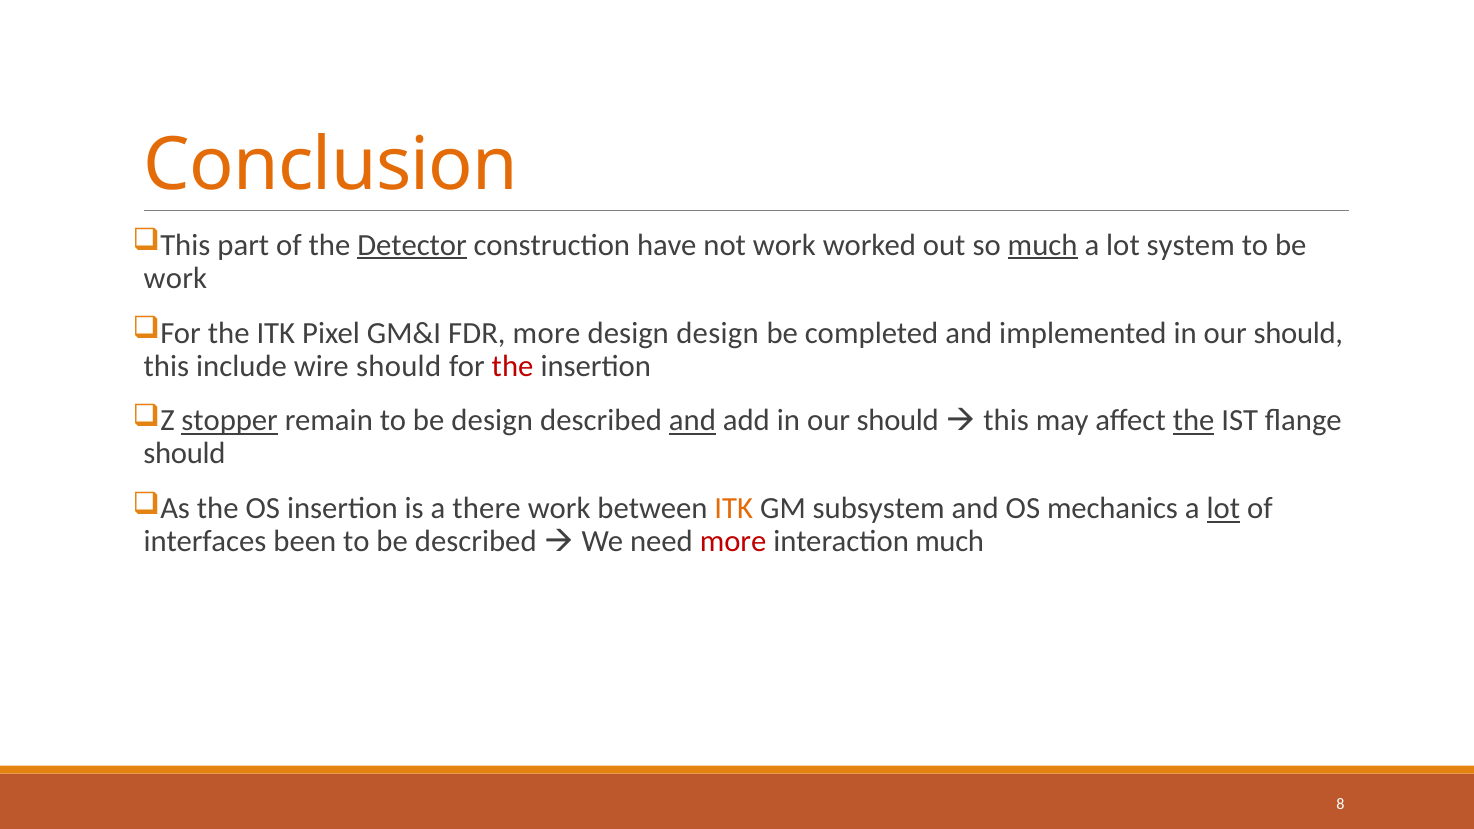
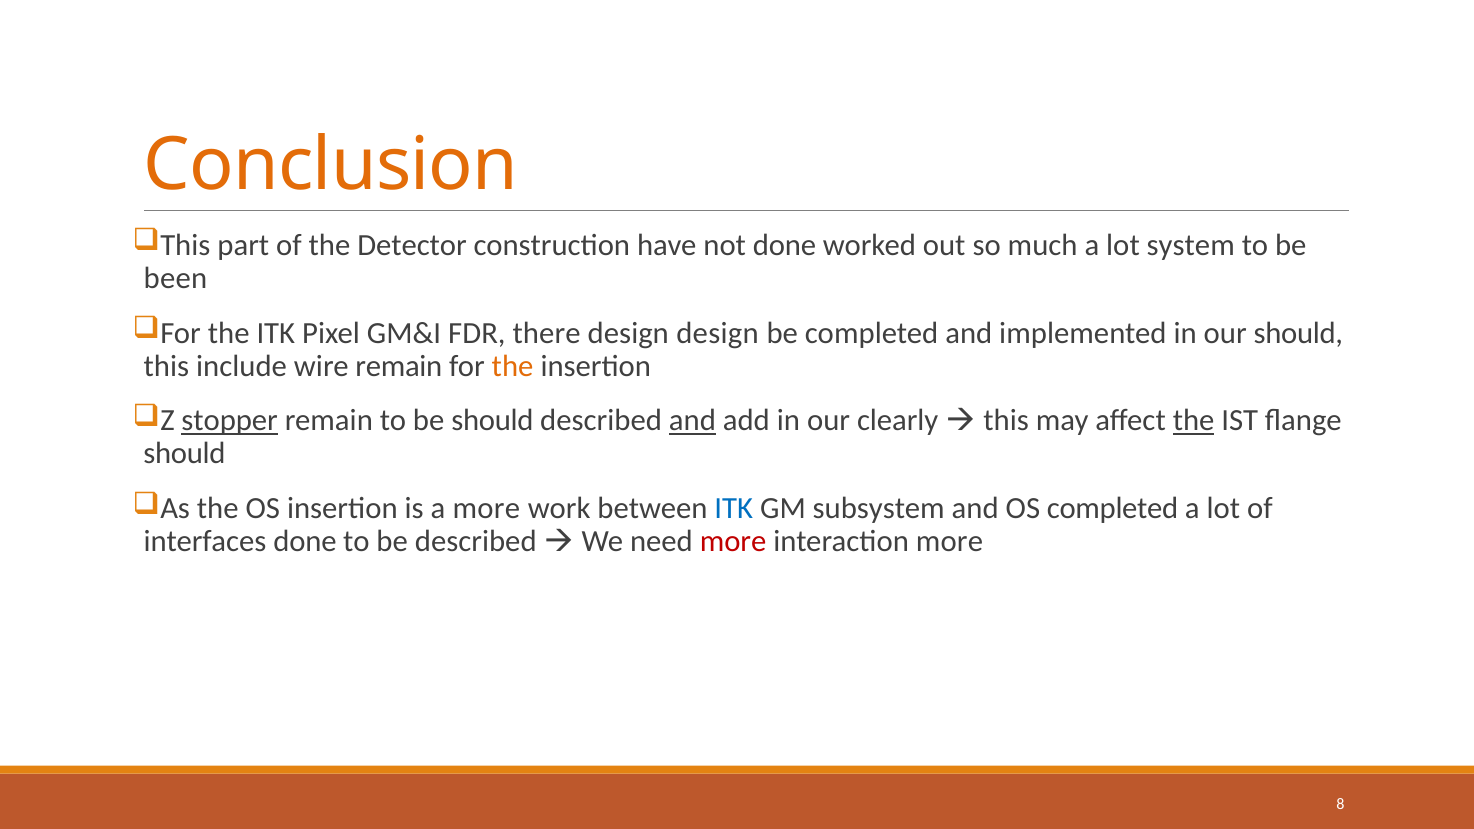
Detector underline: present -> none (412, 245)
not work: work -> done (785, 245)
much underline: present -> none (1043, 245)
work: work -> been (175, 278)
FDR more: more -> there (547, 333)
wire should: should -> remain (399, 366)
the colour: red -> orange (513, 366)
be design: design -> should (492, 421)
add in our should: should -> clearly (898, 421)
a there: there -> more (486, 509)
ITK colour: orange -> blue (734, 509)
OS mechanics: mechanics -> completed (1113, 509)
lot underline: present -> none (1223, 509)
interfaces been: been -> done (305, 542)
interaction much: much -> more (949, 542)
